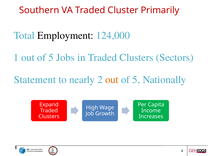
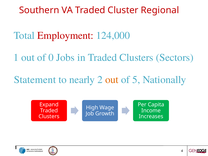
Primarily: Primarily -> Regional (160, 10)
Employment colour: black -> red (65, 35)
1 out of 5: 5 -> 0 (51, 58)
